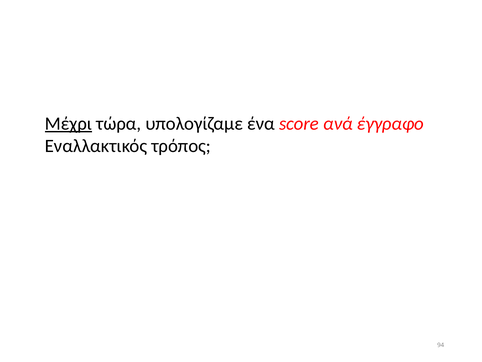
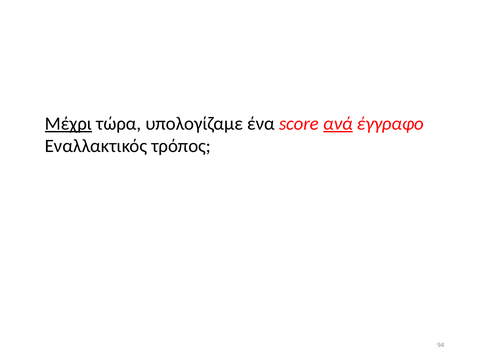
ανά underline: none -> present (338, 123)
